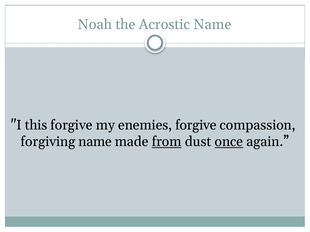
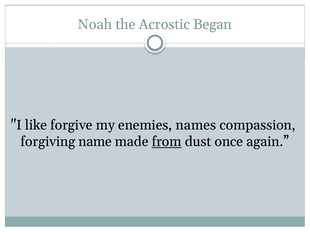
Acrostic Name: Name -> Began (213, 24)
this: this -> like (36, 125)
enemies forgive: forgive -> names (196, 125)
once underline: present -> none (229, 142)
